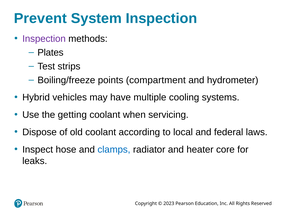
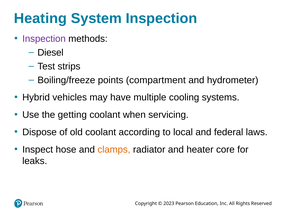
Prevent: Prevent -> Heating (40, 18)
Plates: Plates -> Diesel (50, 53)
clamps colour: blue -> orange (114, 150)
